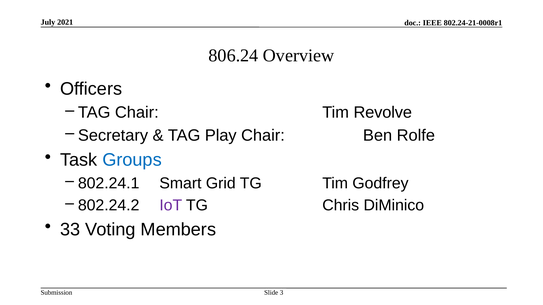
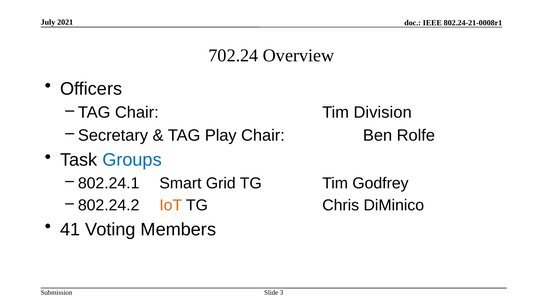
806.24: 806.24 -> 702.24 (233, 56)
Revolve: Revolve -> Division (383, 113)
IoT colour: purple -> orange (171, 206)
33: 33 -> 41 (70, 230)
